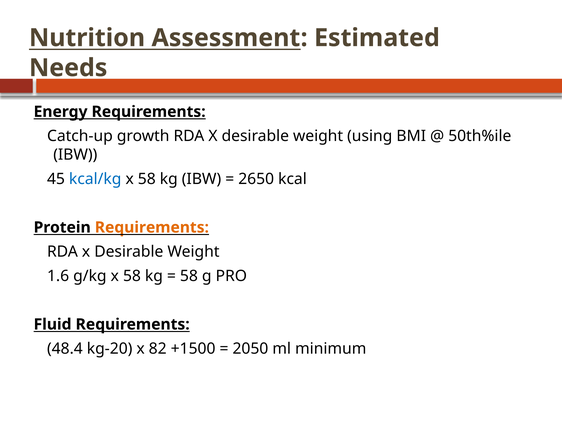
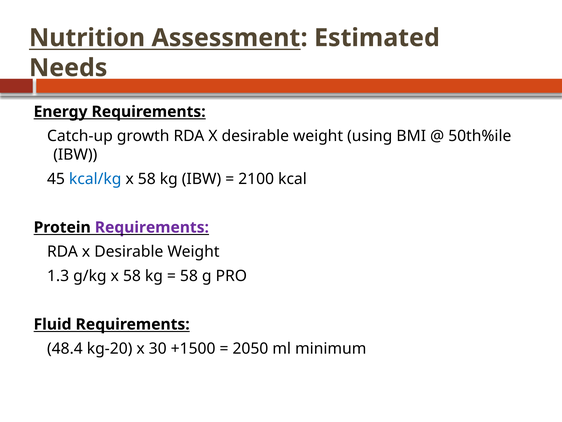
2650: 2650 -> 2100 (256, 179)
Requirements colour: orange -> purple (152, 227)
1.6: 1.6 -> 1.3 (58, 276)
82: 82 -> 30 (158, 348)
